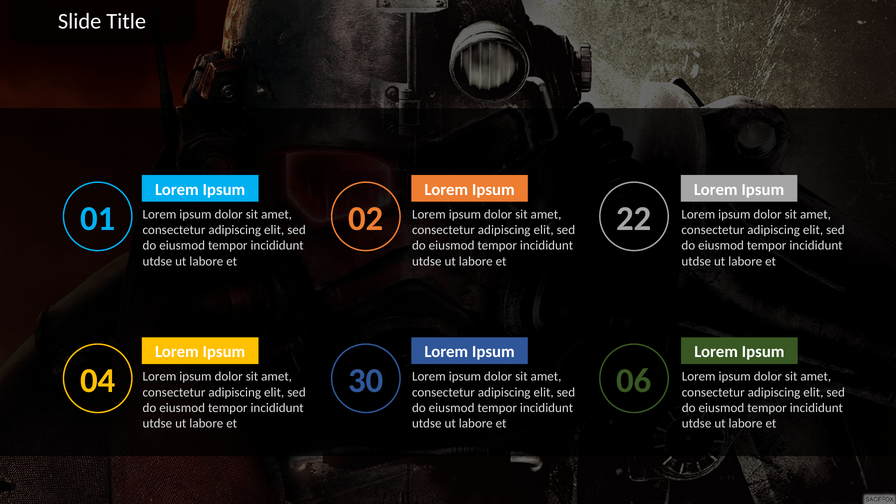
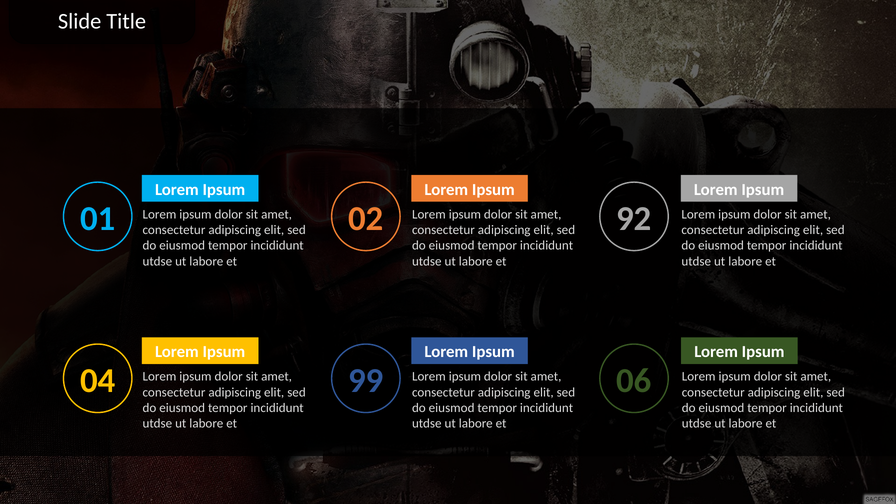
22: 22 -> 92 (634, 219)
30: 30 -> 99 (366, 381)
